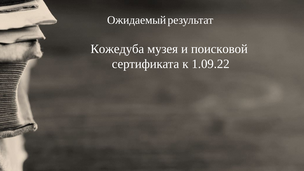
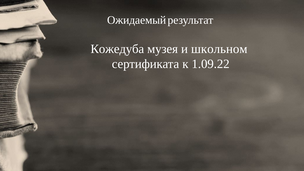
поисковой: поисковой -> школьном (219, 49)
